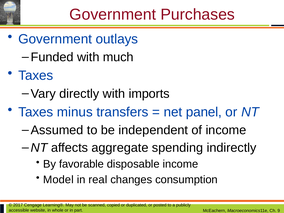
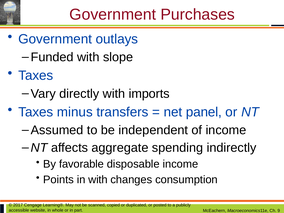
much: much -> slope (118, 57)
Model: Model -> Points (58, 180)
in real: real -> with (98, 180)
